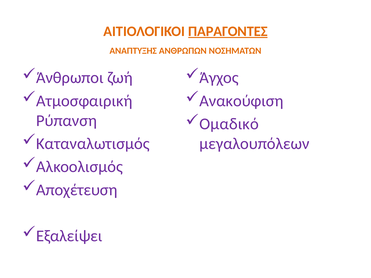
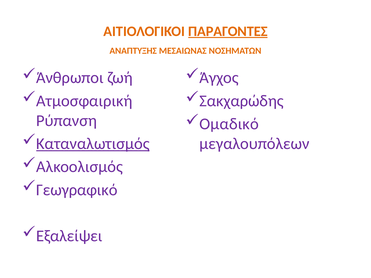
ΑΝΘΡΩΠΩΝ: ΑΝΘΡΩΠΩΝ -> ΜΕΣΑΙΩΝΑΣ (183, 51)
Ανακούφιση: Ανακούφιση -> Σακχαρώδης (241, 101)
Καταναλωτισμός underline: none -> present (93, 144)
Αποχέτευση: Αποχέτευση -> Γεωγραφικό (77, 190)
